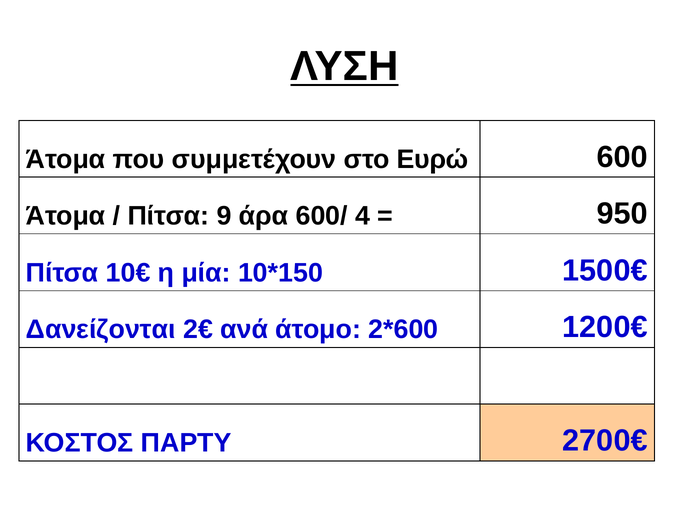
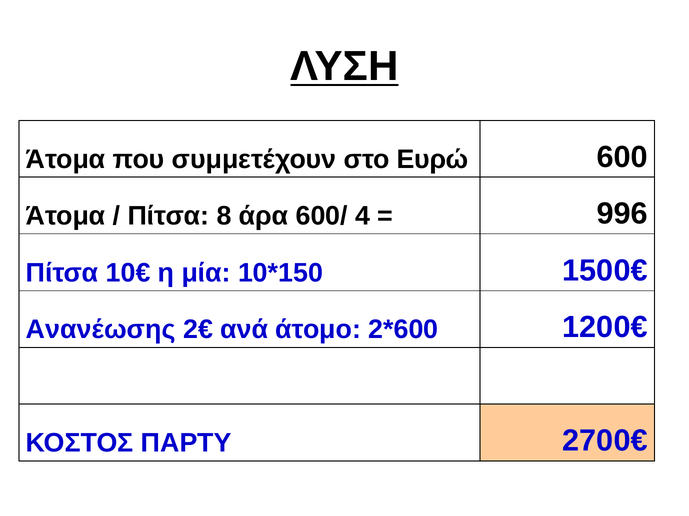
9: 9 -> 8 (224, 216)
950: 950 -> 996 (622, 214)
Δανείζονται: Δανείζονται -> Ανανέωσης (101, 330)
